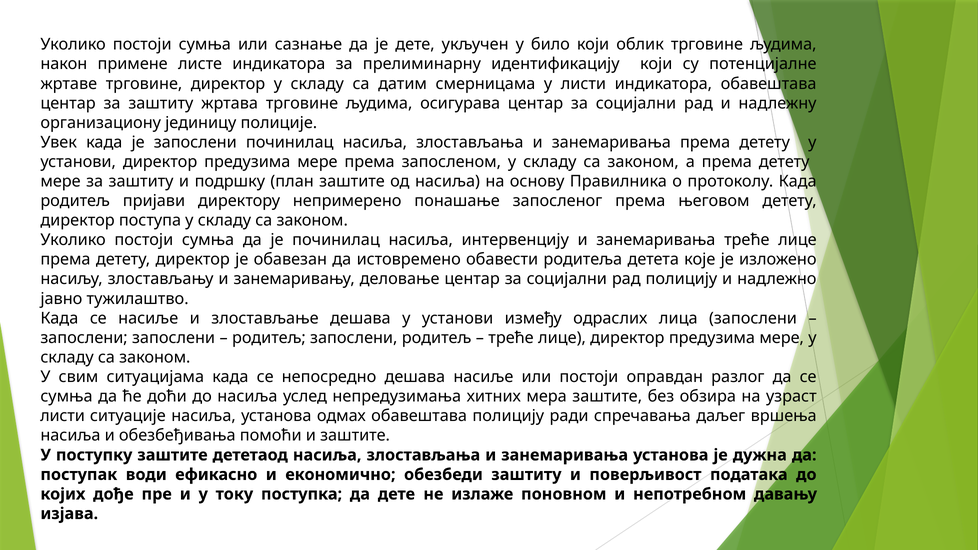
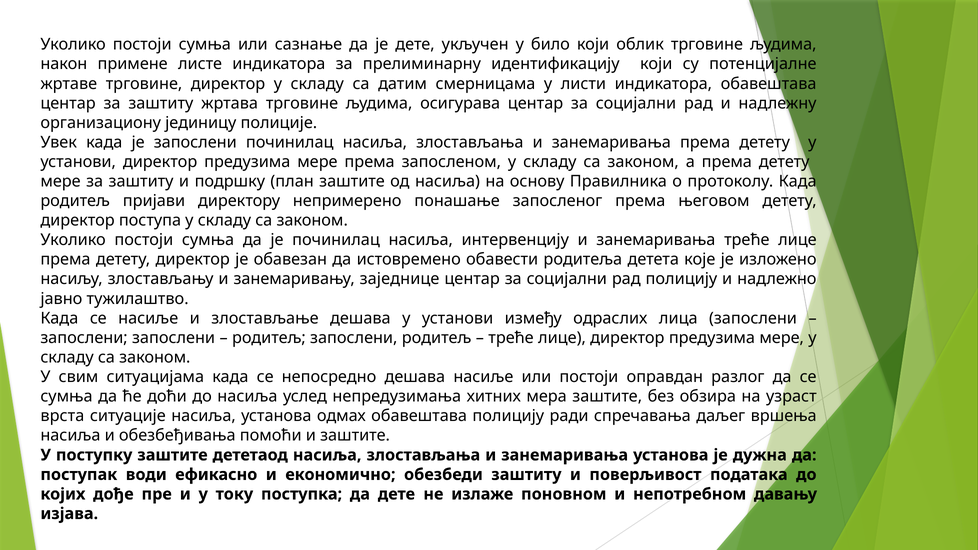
деловање: деловање -> заједнице (400, 279)
листи: листи -> врста (62, 416)
